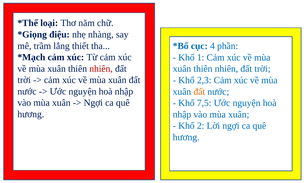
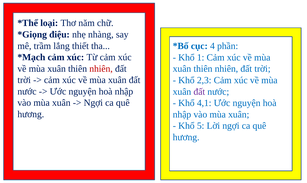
đất colour: orange -> purple (199, 92)
7,5: 7,5 -> 4,1 (204, 103)
2: 2 -> 5 (201, 126)
